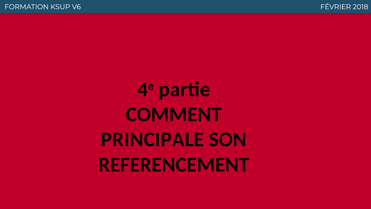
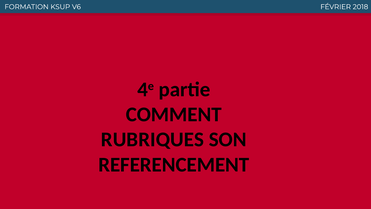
PRINCIPALE: PRINCIPALE -> RUBRIQUES (152, 139)
